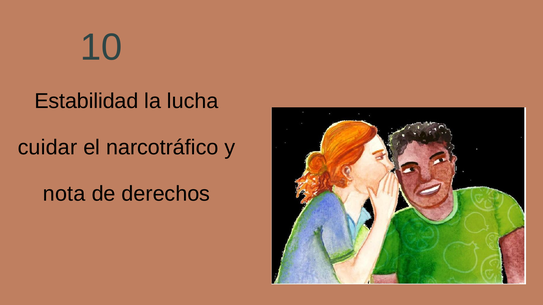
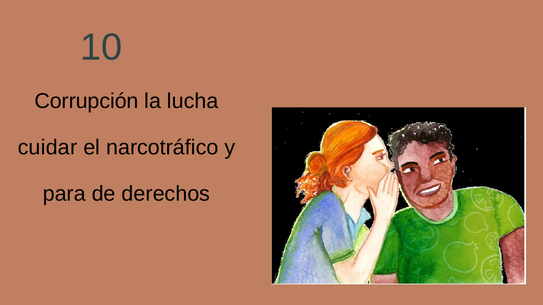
Estabilidad: Estabilidad -> Corrupción (86, 101)
nota: nota -> para (64, 194)
